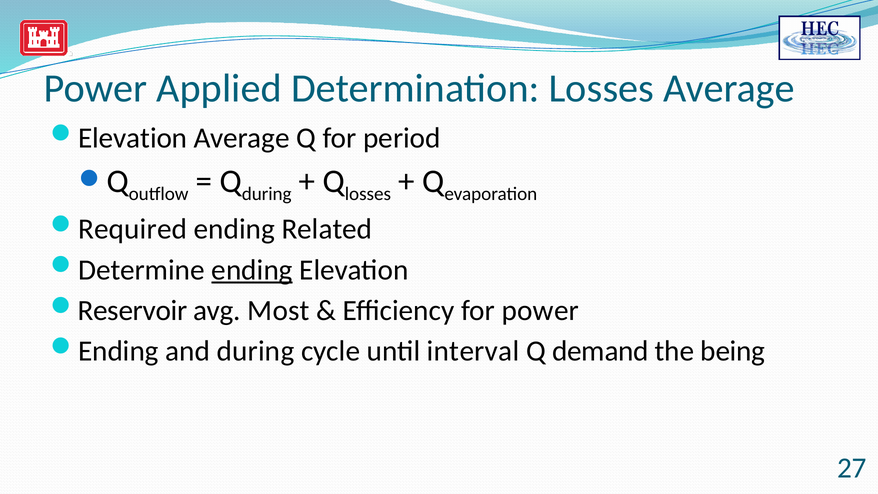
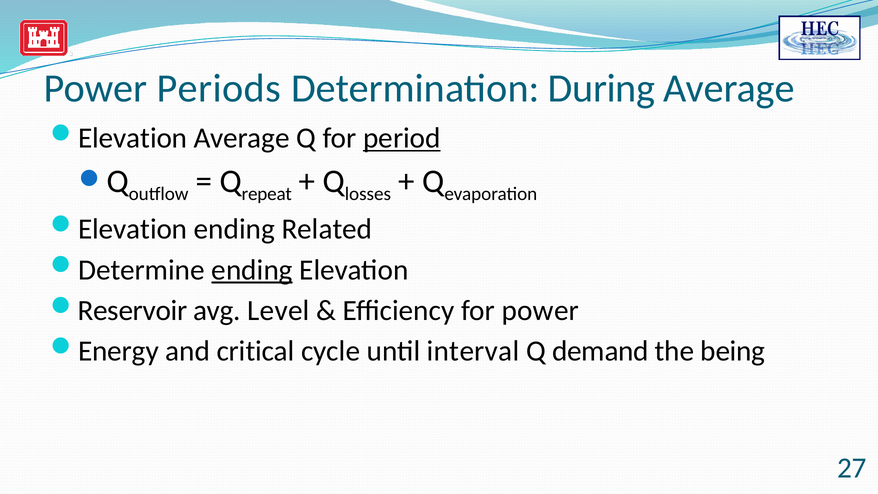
Applied: Applied -> Periods (219, 88)
Determination Losses: Losses -> During (602, 88)
period underline: none -> present (402, 138)
Q during: during -> repeat (267, 194)
Required: Required -> Elevation (133, 229)
Most: Most -> Level (278, 310)
Ending: Ending -> Energy (118, 351)
and during: during -> critical (256, 351)
